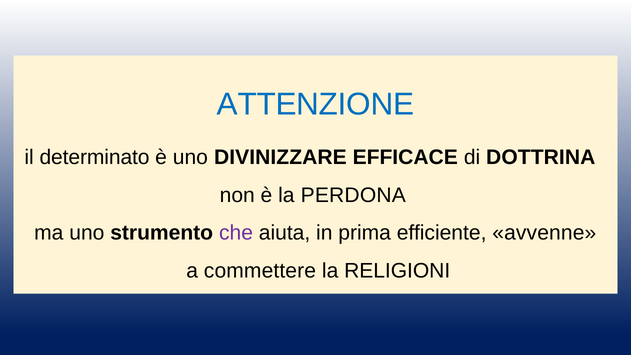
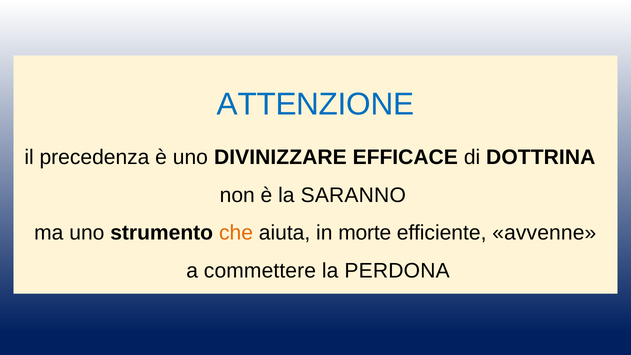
determinato: determinato -> precedenza (94, 157)
PERDONA: PERDONA -> SARANNO (353, 195)
che colour: purple -> orange (236, 233)
prima: prima -> morte (365, 233)
RELIGIONI: RELIGIONI -> PERDONA (397, 271)
